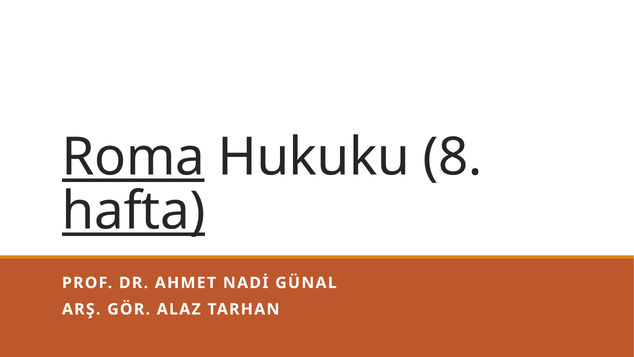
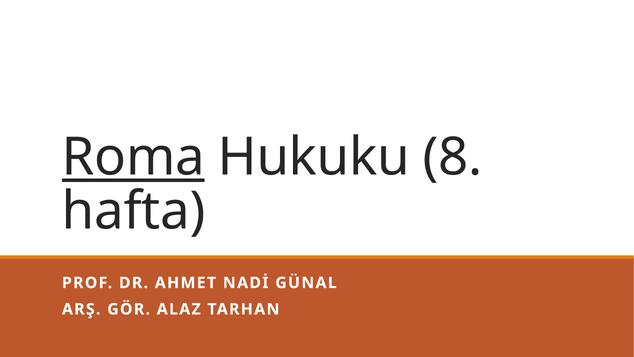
hafta underline: present -> none (134, 211)
